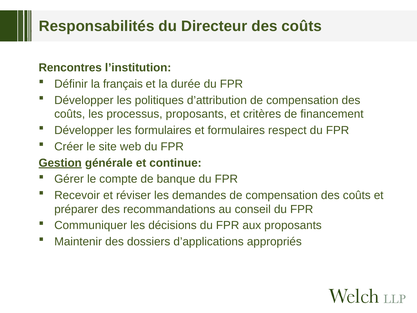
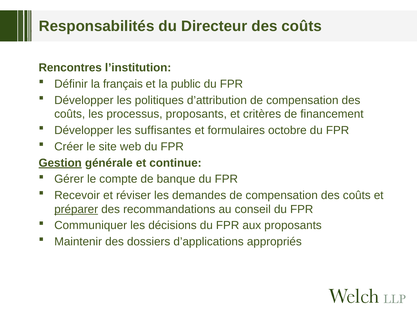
durée: durée -> public (186, 84)
les formulaires: formulaires -> suffisantes (163, 130)
respect: respect -> octobre (287, 130)
préparer underline: none -> present (76, 209)
